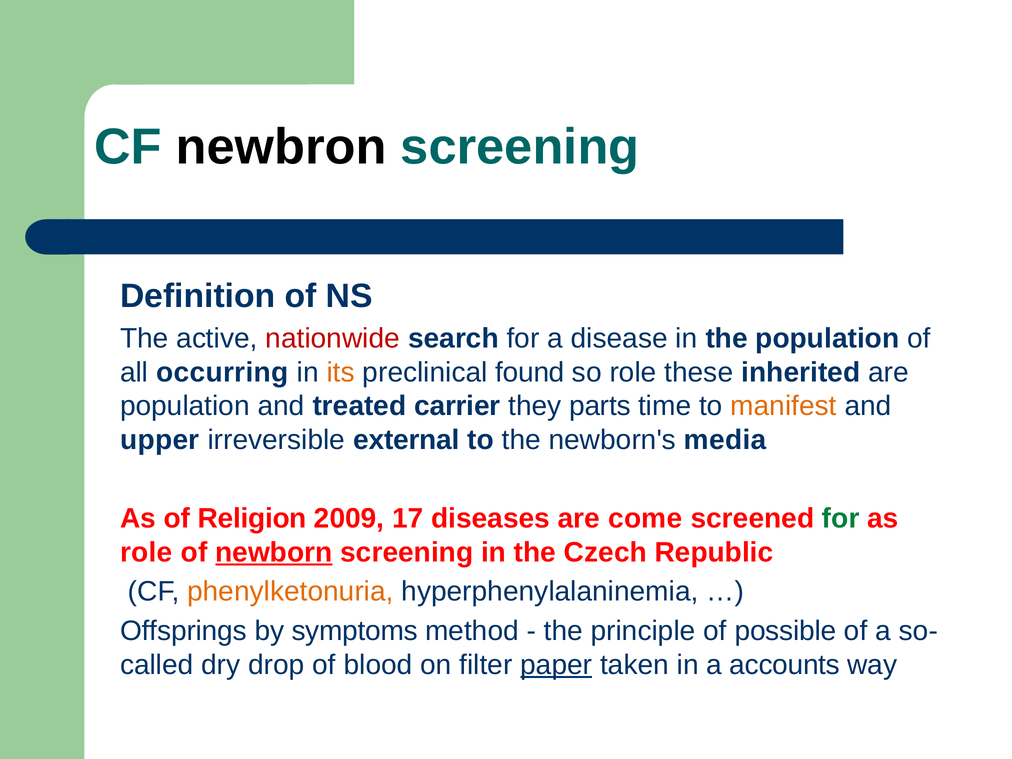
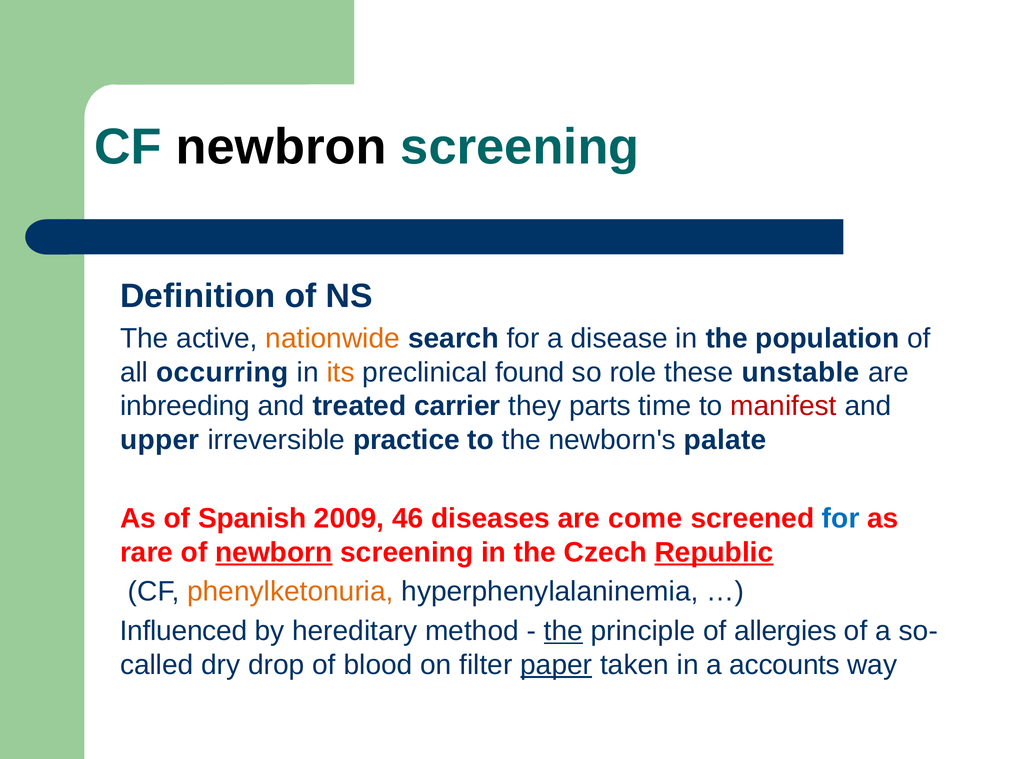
nationwide colour: red -> orange (333, 339)
inherited: inherited -> unstable (801, 372)
population: population -> inbreeding (185, 406)
manifest colour: orange -> red (784, 406)
external: external -> practice (406, 440)
media: media -> palate (725, 440)
Religion: Religion -> Spanish (252, 519)
17: 17 -> 46 (408, 519)
for colour: green -> blue (841, 519)
role: role -> rare (147, 552)
Republic underline: none -> present (714, 552)
Offsprings: Offsprings -> Influenced (184, 631)
symptoms: symptoms -> hereditary (355, 631)
the underline: none -> present (563, 631)
possible: possible -> allergies (785, 631)
